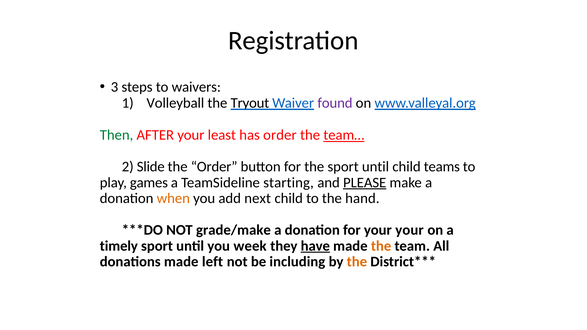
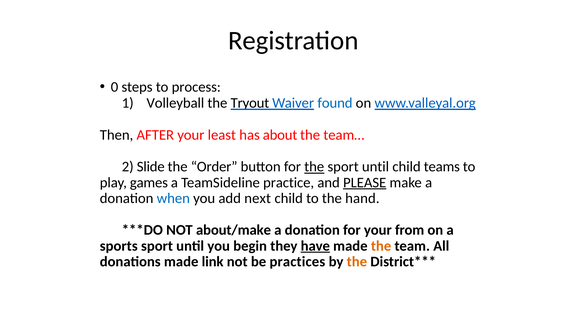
3: 3 -> 0 (115, 87)
waivers: waivers -> process (196, 87)
found colour: purple -> blue (335, 103)
Then colour: green -> black (117, 135)
has order: order -> about (280, 135)
team… underline: present -> none (344, 135)
the underline: none -> present (314, 167)
starting: starting -> practice (289, 183)
when colour: orange -> blue (173, 199)
grade/make: grade/make -> about/make (233, 230)
your your: your -> from (410, 230)
timely: timely -> sports (119, 246)
week: week -> begin (250, 246)
left: left -> link (213, 262)
including: including -> practices (297, 262)
